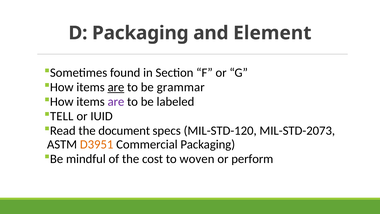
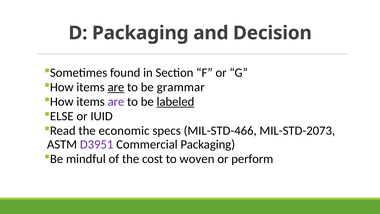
Element: Element -> Decision (272, 33)
labeled underline: none -> present (175, 102)
TELL: TELL -> ELSE (62, 116)
document: document -> economic (124, 131)
MIL-STD-120: MIL-STD-120 -> MIL-STD-466 (220, 131)
D3951 colour: orange -> purple (97, 144)
